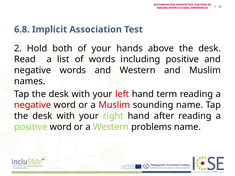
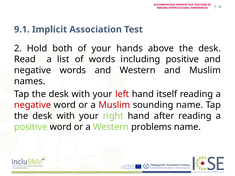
6.8: 6.8 -> 9.1 (22, 30)
term: term -> itself (167, 94)
